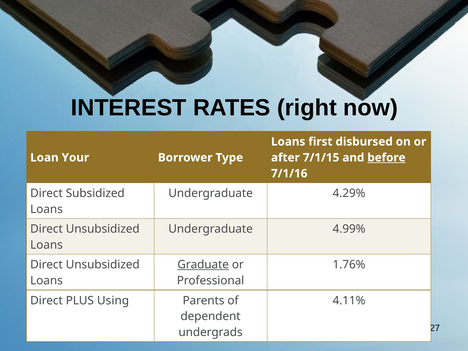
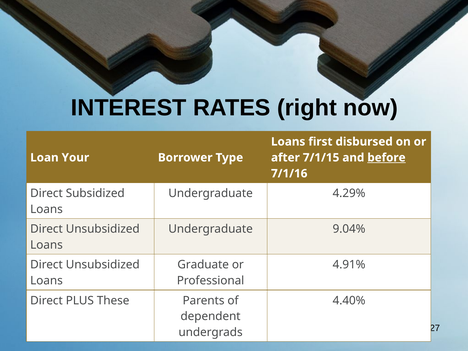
4.99%: 4.99% -> 9.04% (349, 229)
Graduate underline: present -> none (203, 265)
1.76%: 1.76% -> 4.91% (349, 265)
Using: Using -> These (113, 301)
4.11%: 4.11% -> 4.40% (349, 301)
